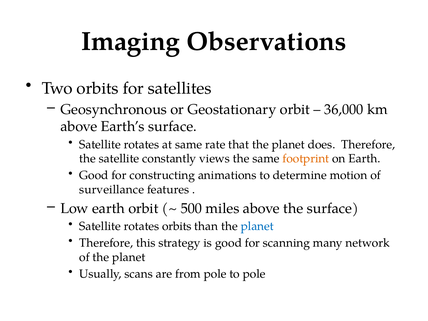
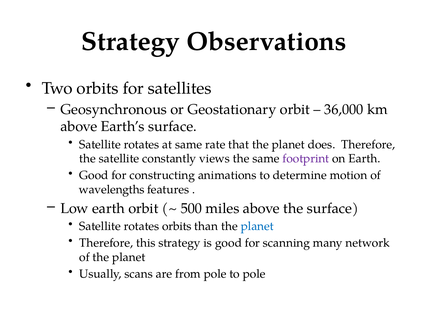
Imaging: Imaging -> Strategy (131, 41)
footprint colour: orange -> purple (306, 159)
surveillance: surveillance -> wavelengths (112, 190)
